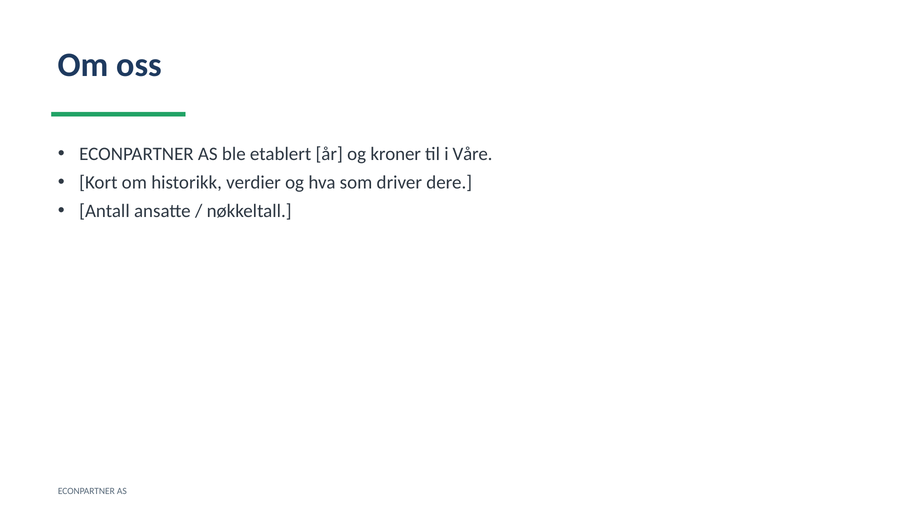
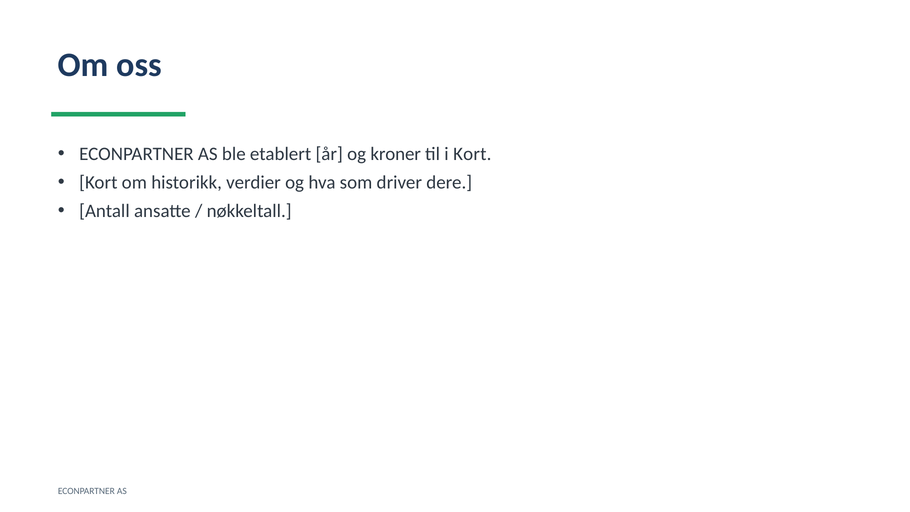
i Våre: Våre -> Kort (472, 154)
